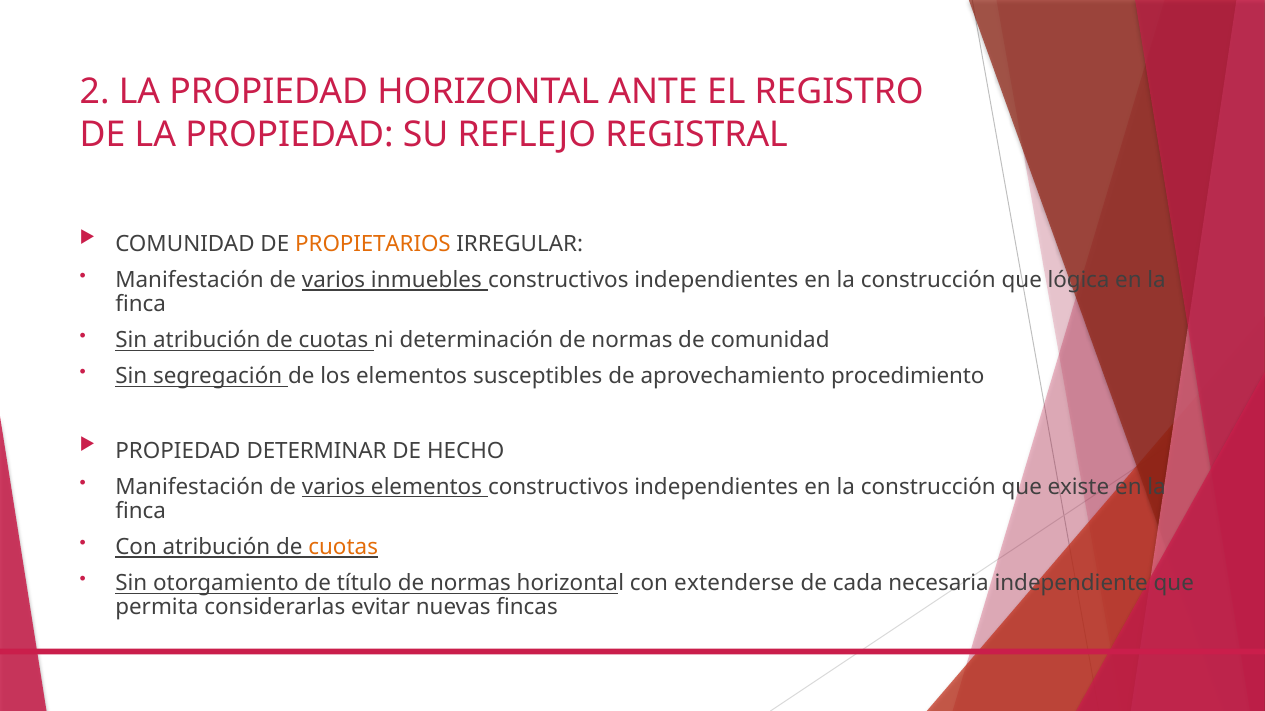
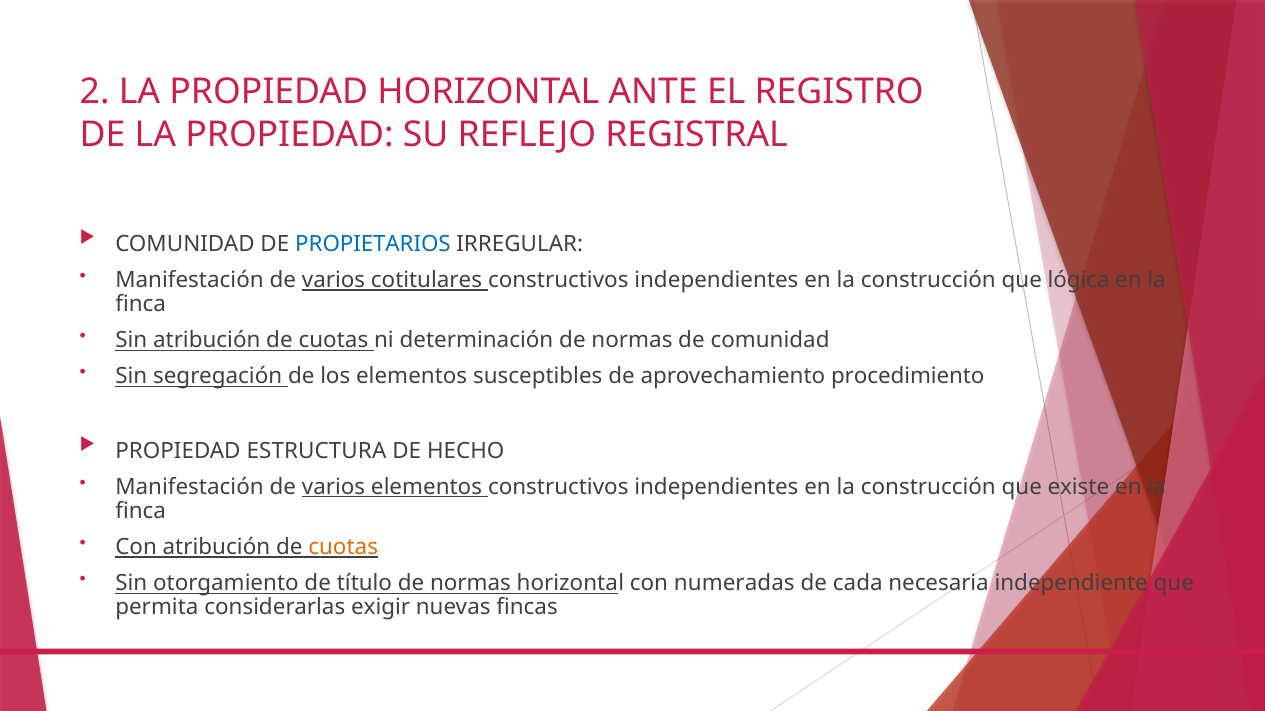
PROPIETARIOS colour: orange -> blue (373, 244)
inmuebles: inmuebles -> cotitulares (427, 280)
DETERMINAR: DETERMINAR -> ESTRUCTURA (316, 451)
extenderse: extenderse -> numeradas (734, 583)
evitar: evitar -> exigir (381, 608)
